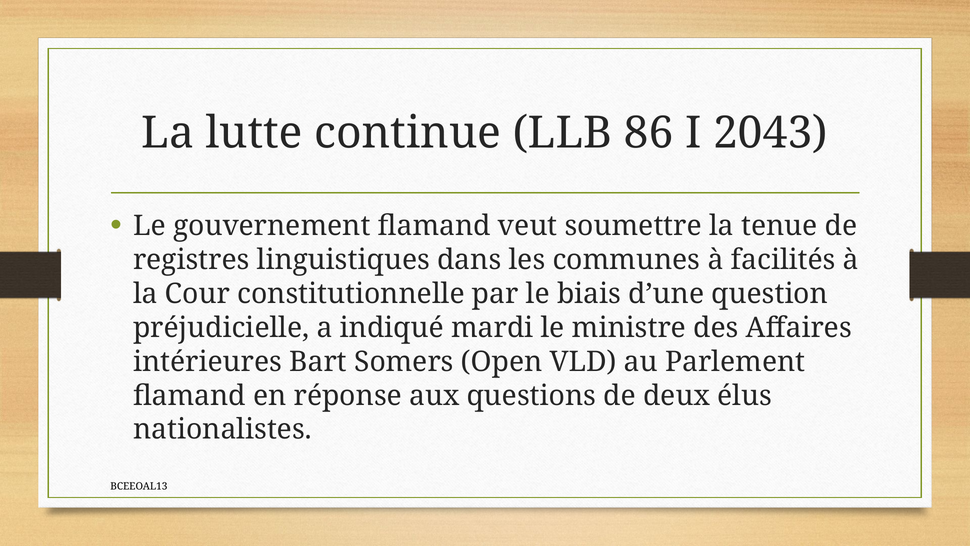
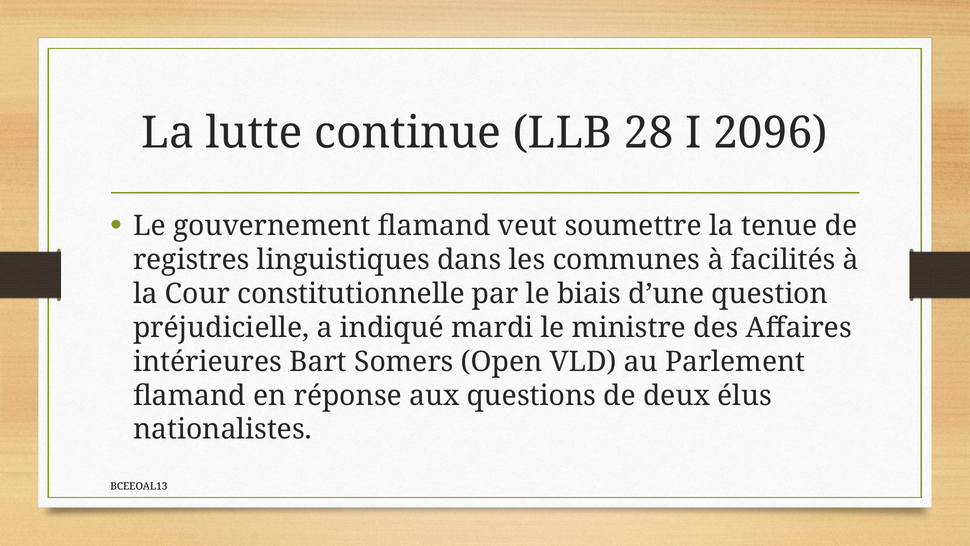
86: 86 -> 28 (649, 133)
2043: 2043 -> 2096 (770, 133)
